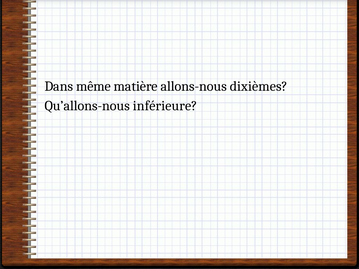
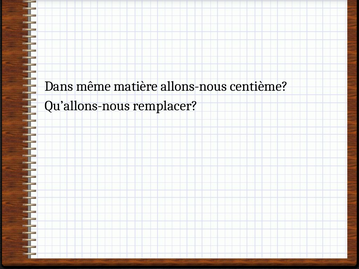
dixièmes: dixièmes -> centième (259, 86)
inférieure: inférieure -> remplacer (165, 106)
